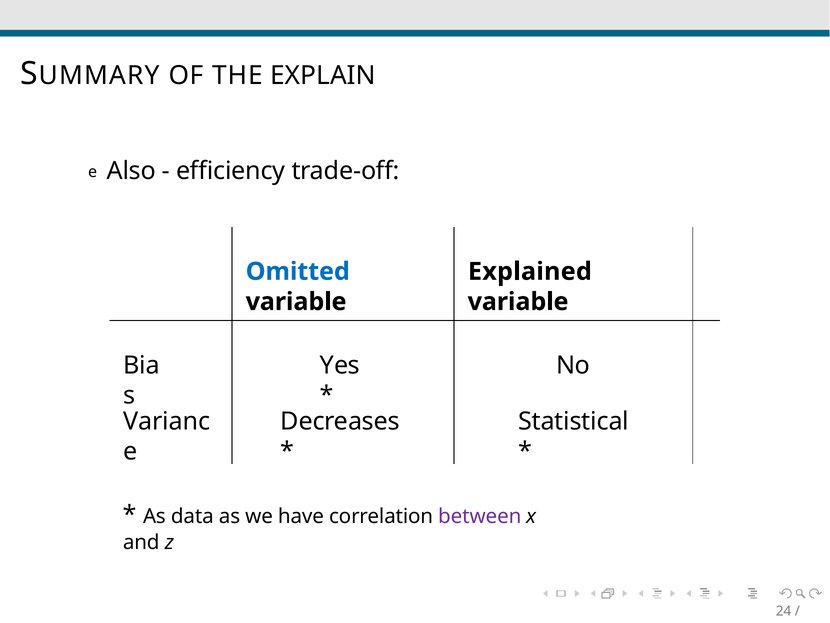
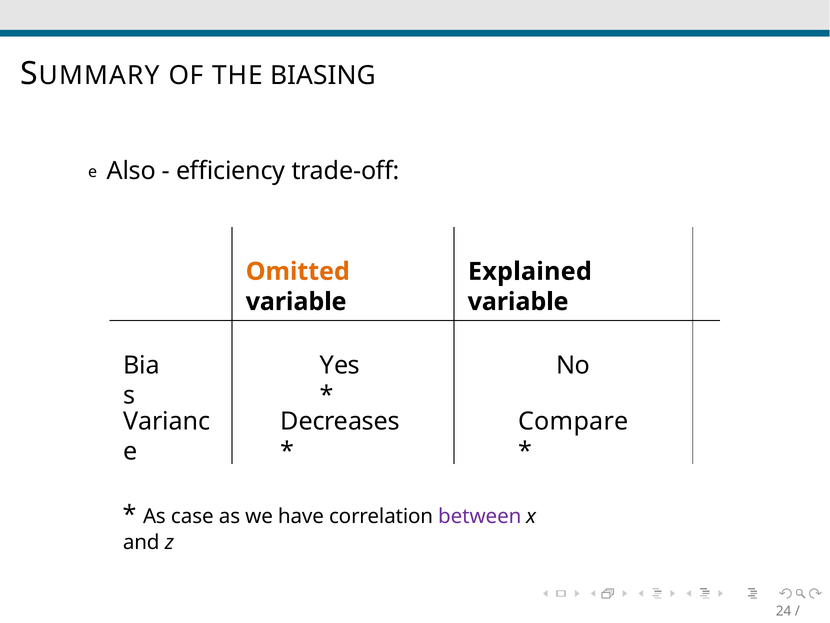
EXPLAIN: EXPLAIN -> BIASING (323, 75)
Omitted colour: blue -> orange (298, 272)
Statistical: Statistical -> Compare (573, 421)
data: data -> case (192, 517)
